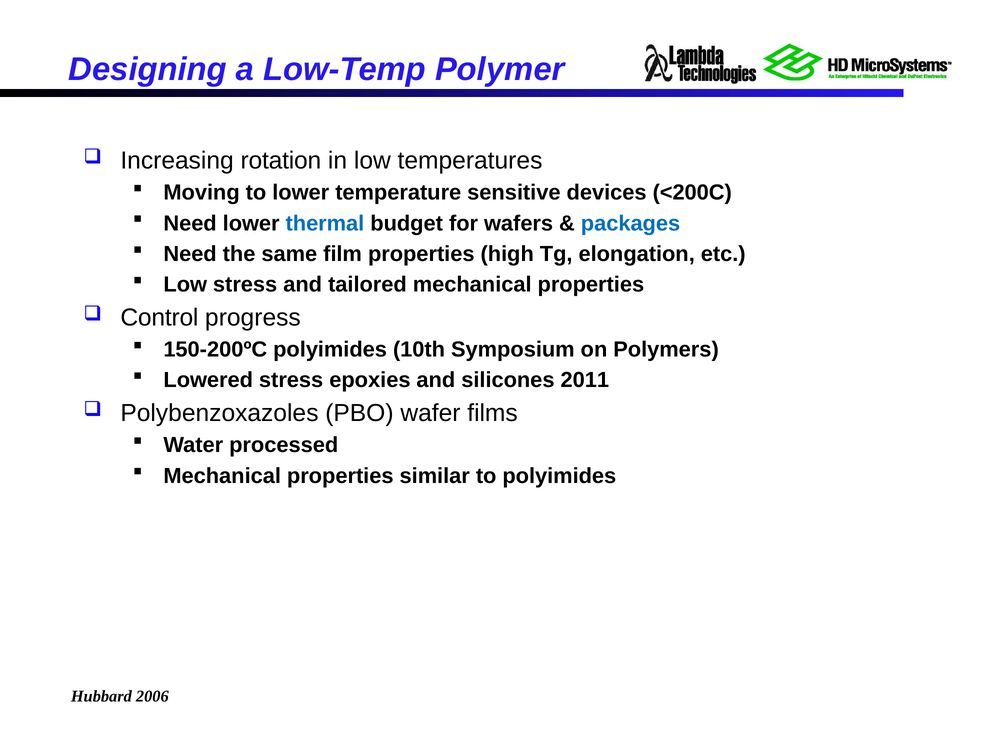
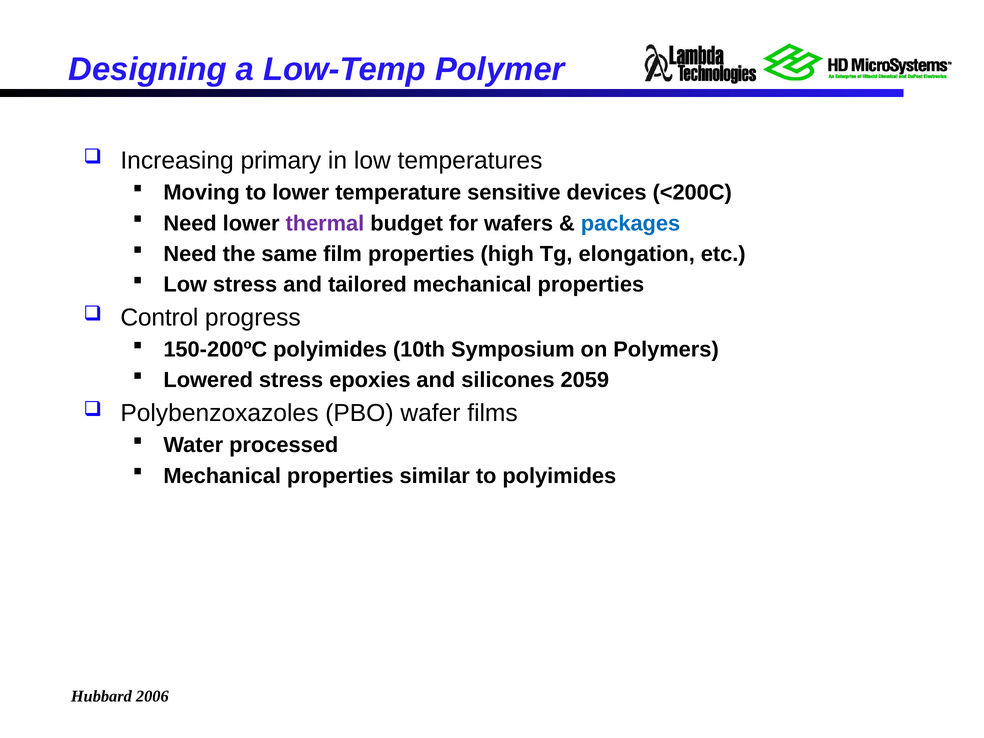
rotation: rotation -> primary (281, 161)
thermal colour: blue -> purple (325, 223)
2011: 2011 -> 2059 (585, 380)
